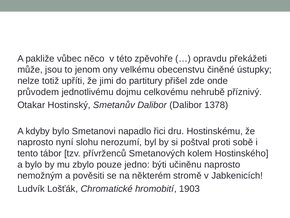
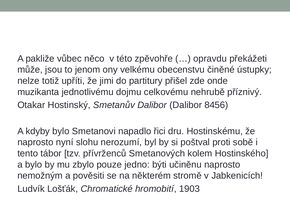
průvodem: průvodem -> muzikanta (38, 92)
1378: 1378 -> 8456 (216, 105)
